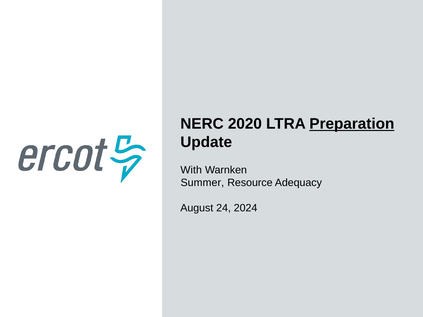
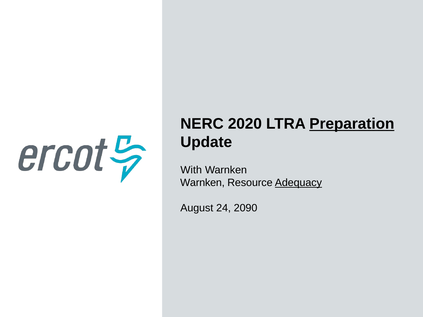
Summer: Summer -> Warnken (202, 183)
Adequacy underline: none -> present (298, 183)
2024: 2024 -> 2090 (246, 208)
